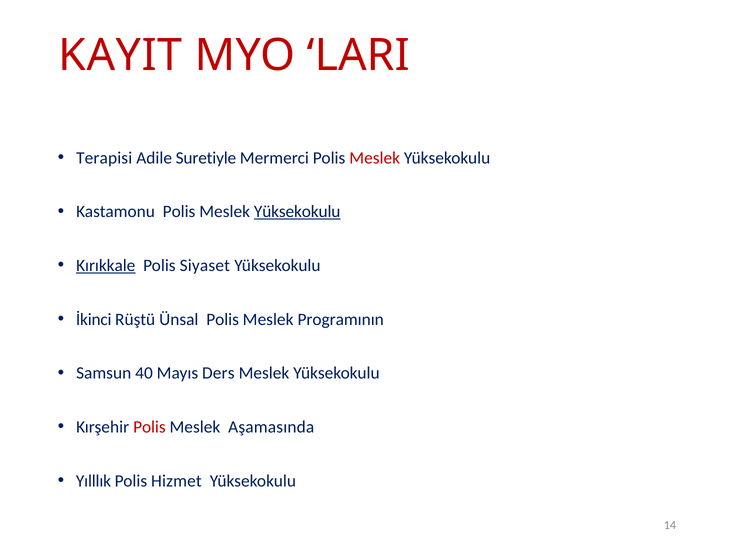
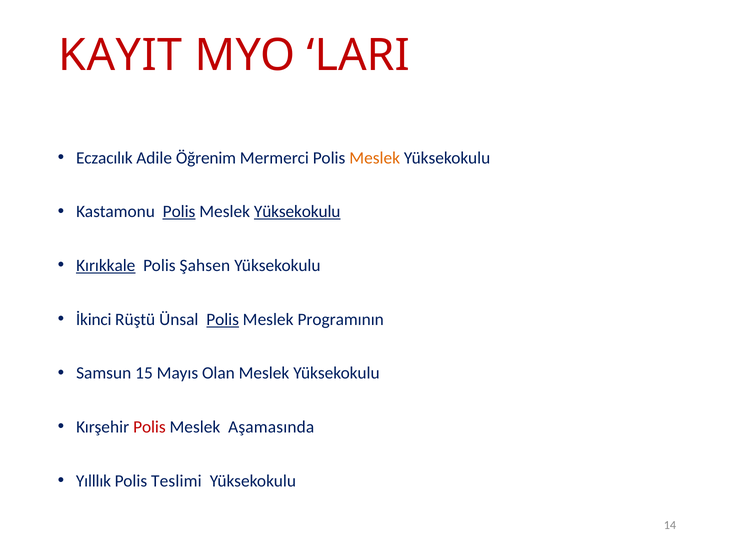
Terapisi: Terapisi -> Eczacılık (104, 158)
Suretiyle: Suretiyle -> Öğrenim (206, 158)
Meslek colour: red -> orange (375, 158)
Polis underline: none -> present (179, 212)
Siyaset: Siyaset -> Şahsen (205, 266)
Polis underline: none -> present (223, 320)
40: 40 -> 15 (144, 374)
Ders: Ders -> Olan (218, 374)
Hizmet: Hizmet -> Teslimi (176, 481)
